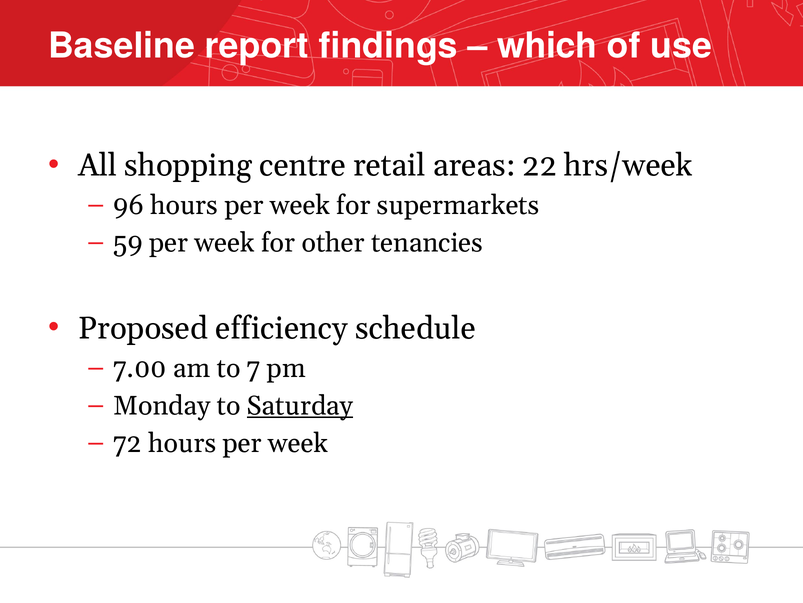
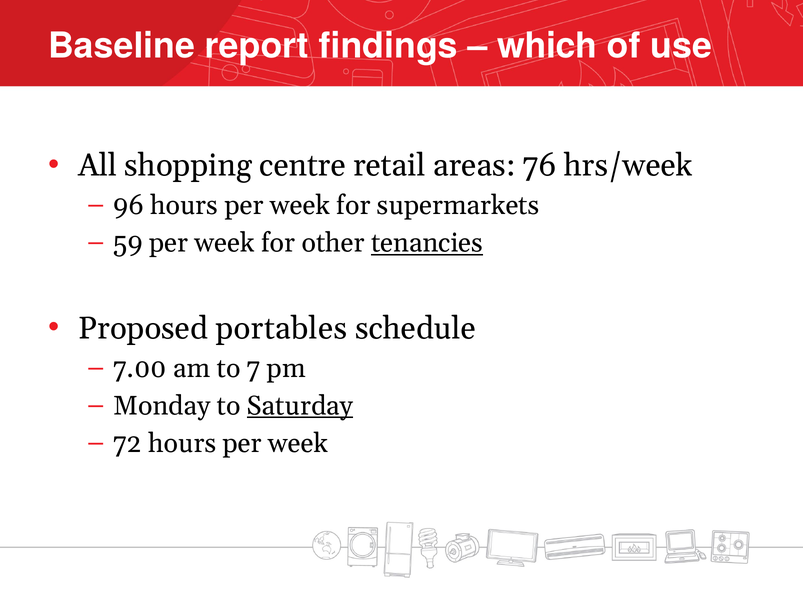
22: 22 -> 76 (540, 165)
tenancies underline: none -> present (427, 243)
efficiency: efficiency -> portables (281, 328)
